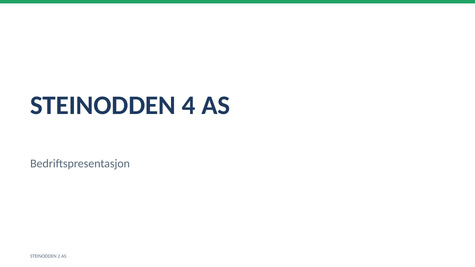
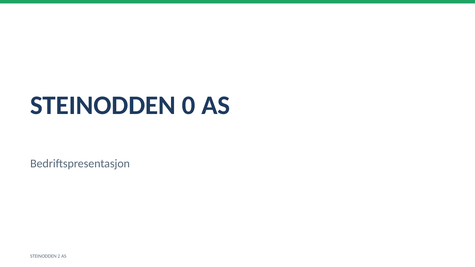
4: 4 -> 0 (189, 105)
